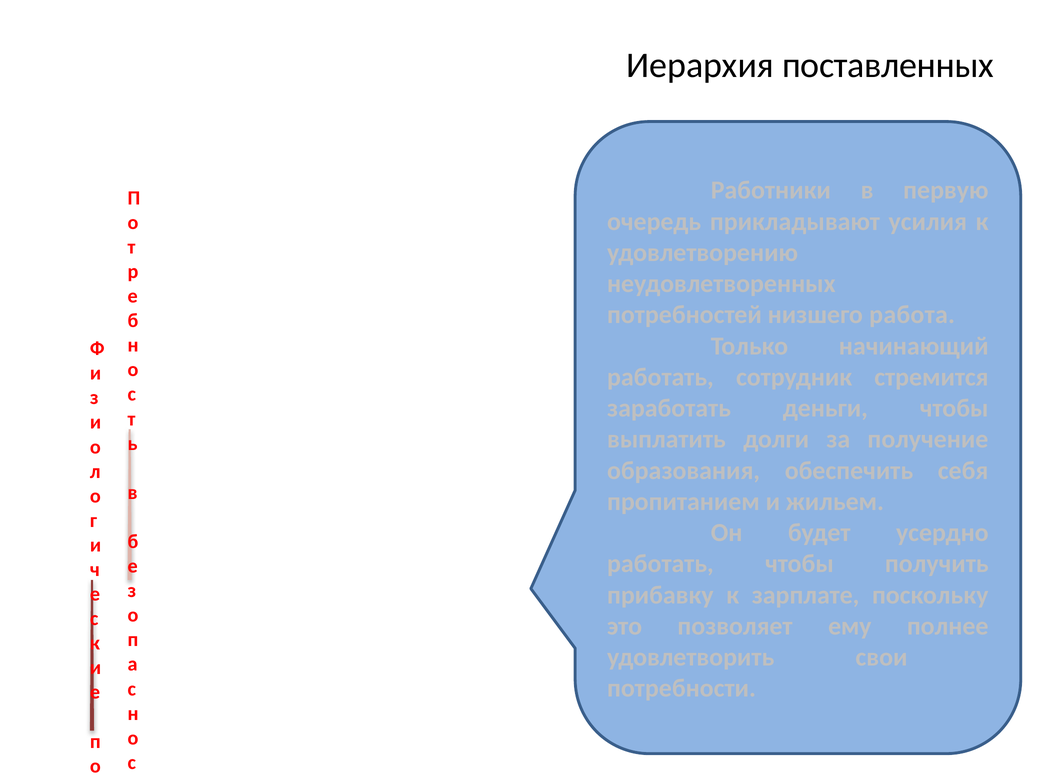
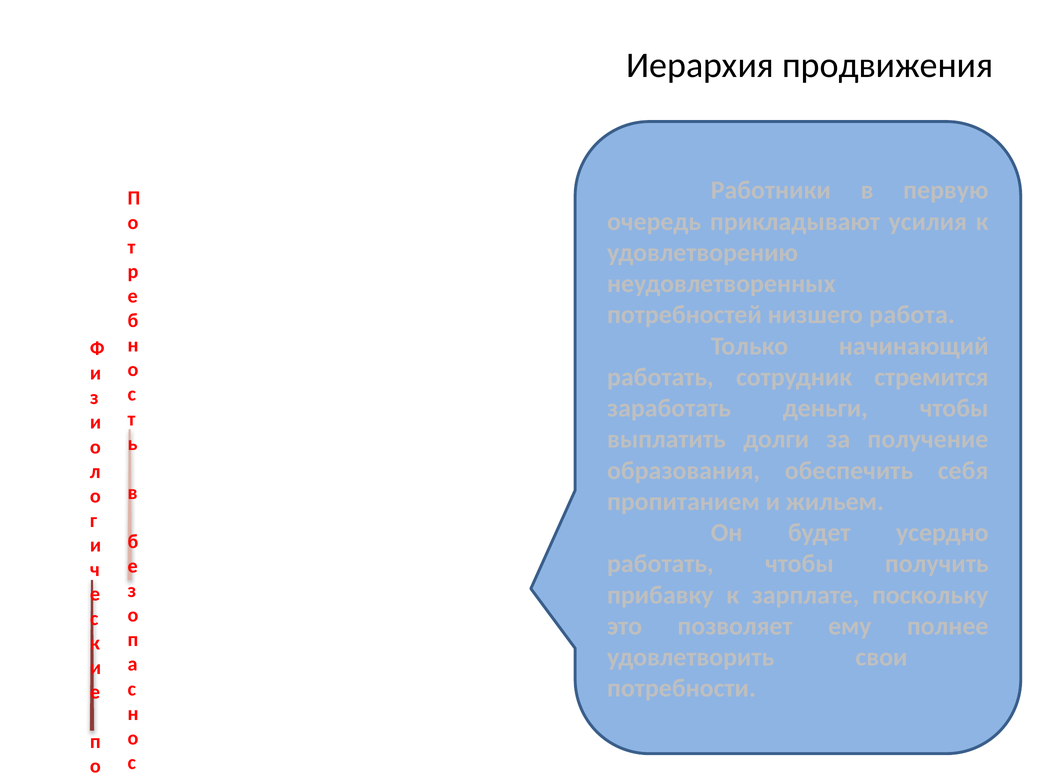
поставленных: поставленных -> продвижения (888, 65)
